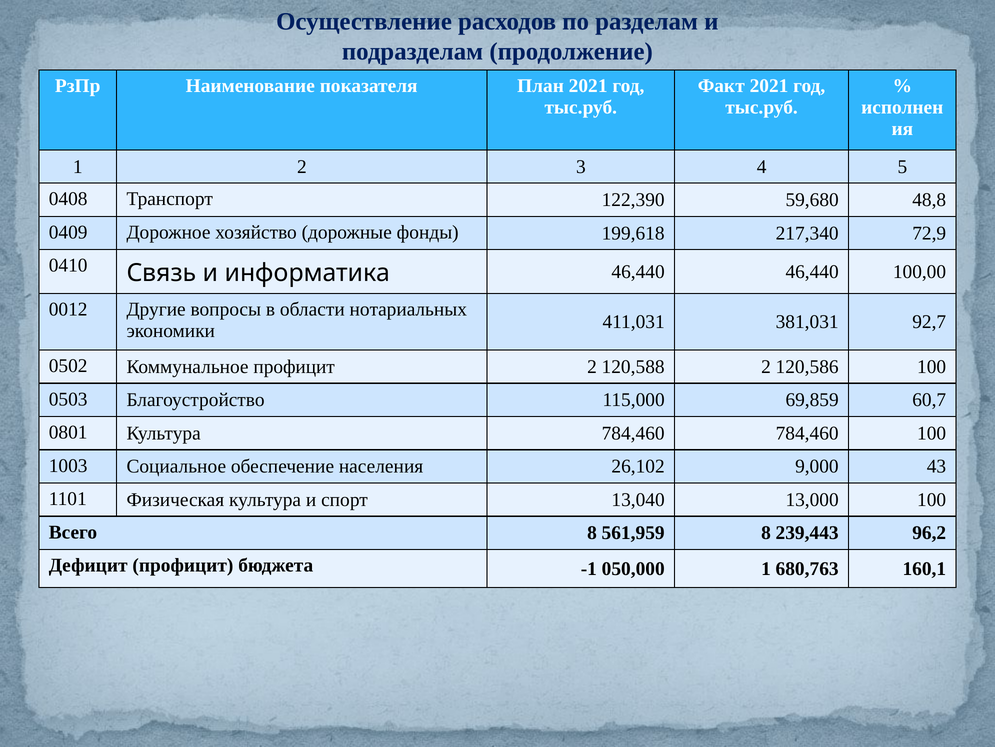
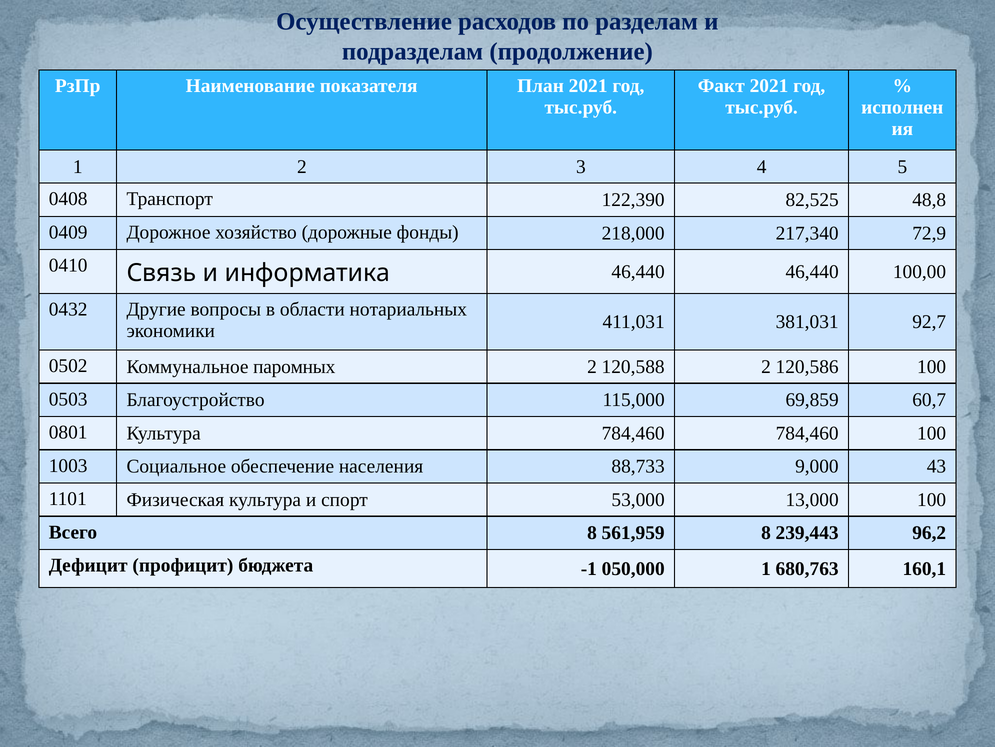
59,680: 59,680 -> 82,525 (812, 200)
199,618: 199,618 -> 218,000 (633, 233)
0012: 0012 -> 0432 (68, 309)
Коммунальное профицит: профицит -> паромных (294, 366)
26,102: 26,102 -> 88,733 (638, 466)
13,040: 13,040 -> 53,000 (638, 499)
